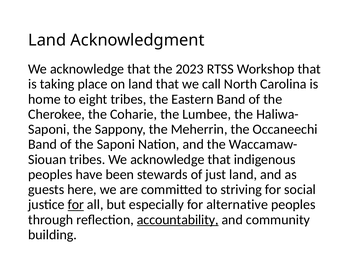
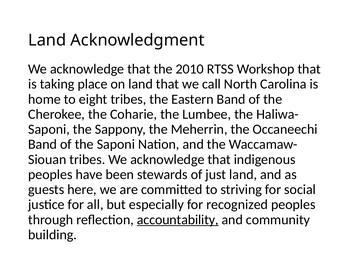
2023: 2023 -> 2010 (190, 69)
for underline: present -> none (76, 204)
alternative: alternative -> recognized (237, 204)
